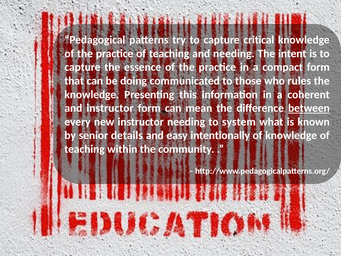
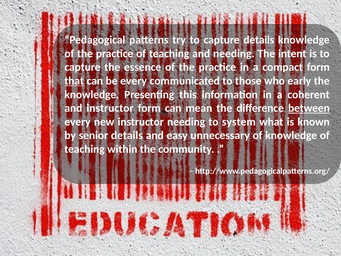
capture critical: critical -> details (259, 40)
that underline: none -> present (74, 81)
be doing: doing -> every (134, 81)
rules: rules -> early (299, 81)
intentionally: intentionally -> unnecessary (220, 135)
